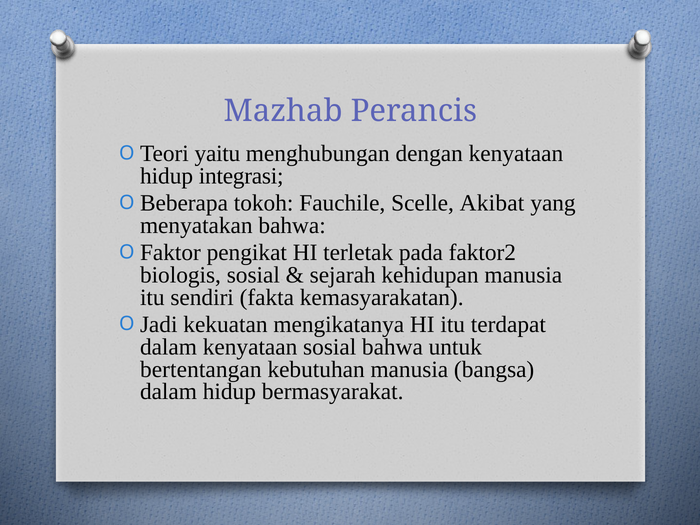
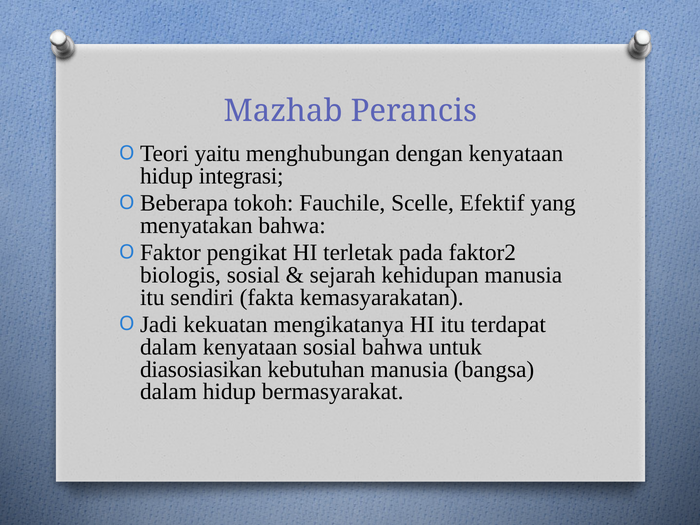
Akibat: Akibat -> Efektif (492, 203)
bertentangan: bertentangan -> diasosiasikan (201, 369)
